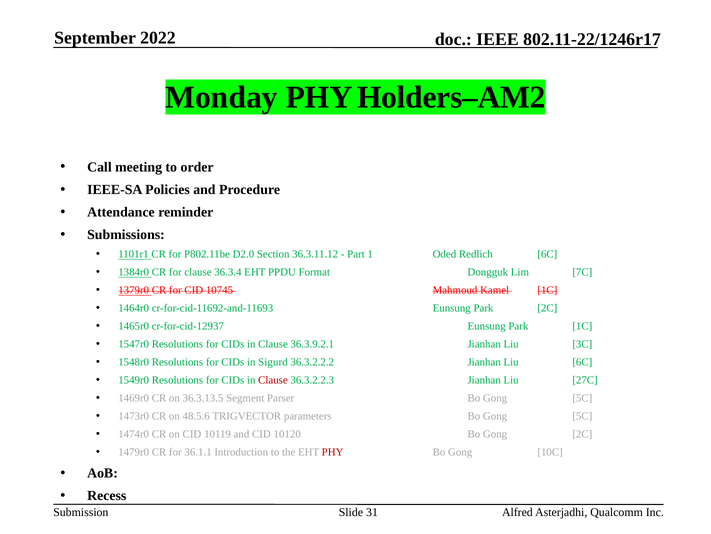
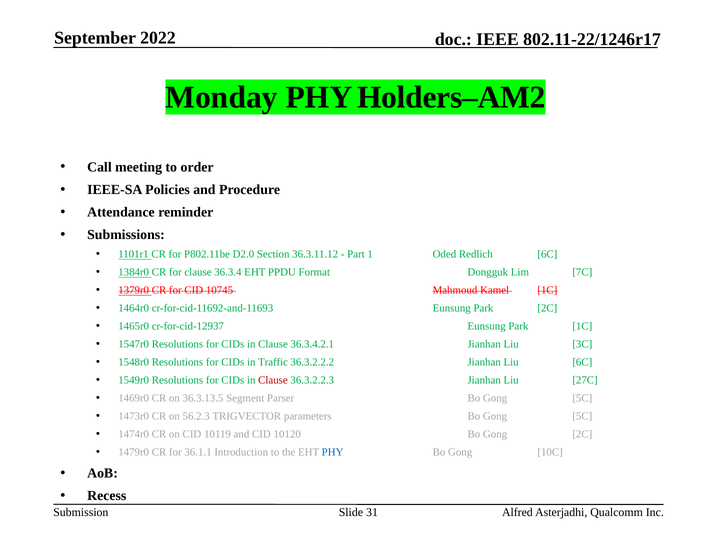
36.3.9.2.1: 36.3.9.2.1 -> 36.3.4.2.1 (312, 344)
Sigurd: Sigurd -> Traffic (273, 362)
48.5.6: 48.5.6 -> 56.2.3 (196, 416)
PHY colour: red -> blue (333, 452)
